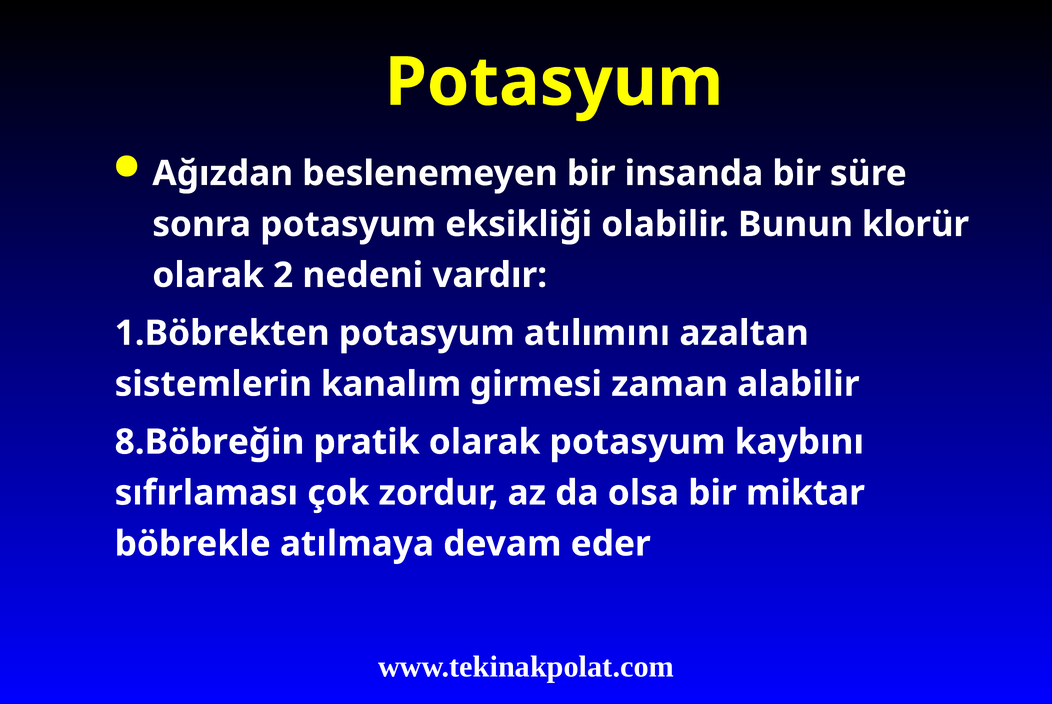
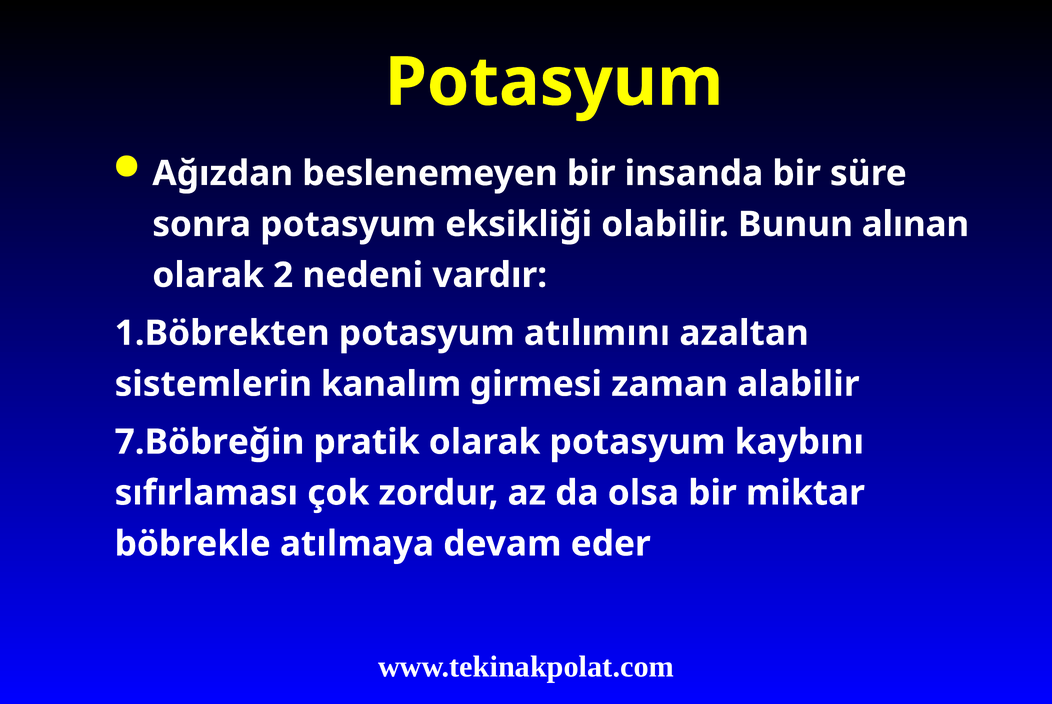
klorür: klorür -> alınan (915, 224)
8.Böbreğin: 8.Böbreğin -> 7.Böbreğin (210, 442)
